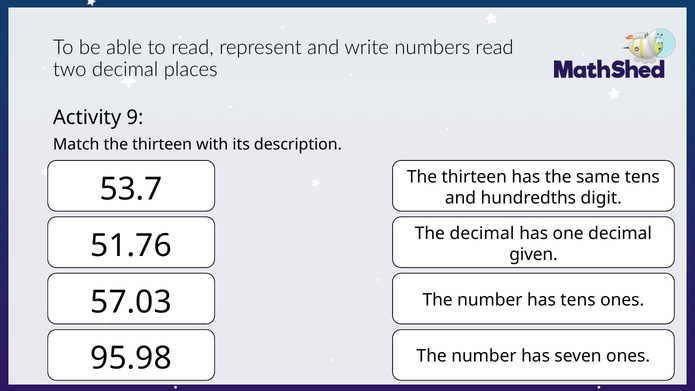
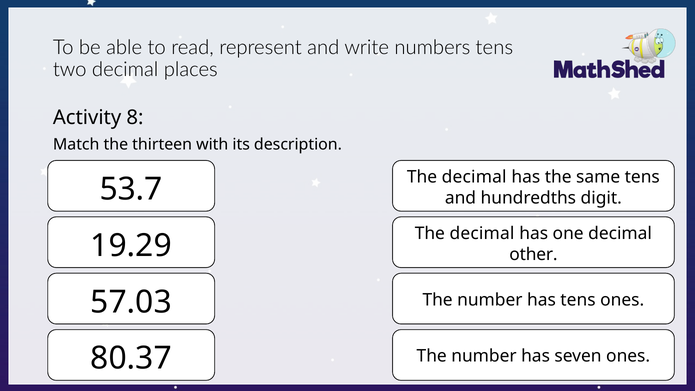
numbers read: read -> tens (494, 48)
9: 9 -> 8 (135, 118)
thirteen: thirteen -> decimal (474, 177)
51.76: 51.76 -> 19.29 (131, 246)
given: given -> other (533, 254)
95.98: 95.98 -> 80.37 (131, 358)
